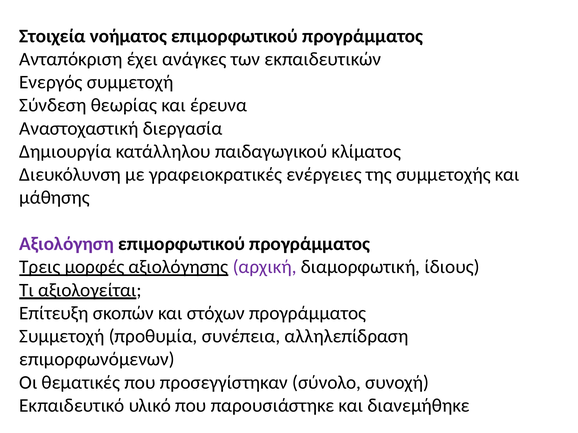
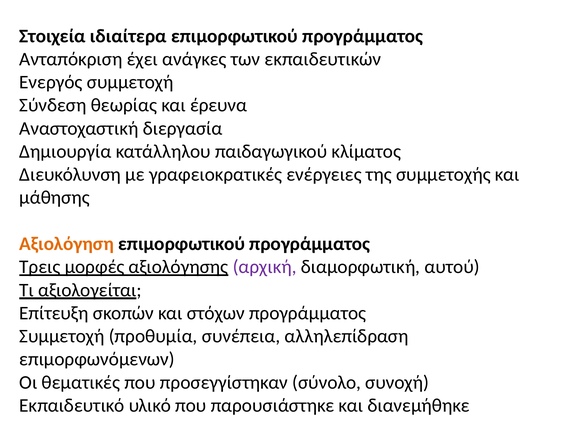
νοήματος: νοήματος -> ιδιαίτερα (128, 36)
Αξιολόγηση colour: purple -> orange (67, 244)
ίδιους: ίδιους -> αυτού (452, 267)
